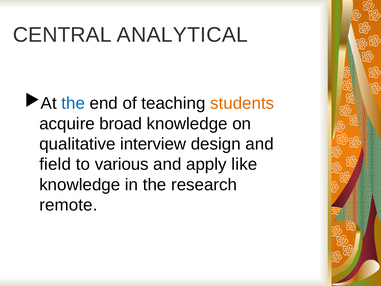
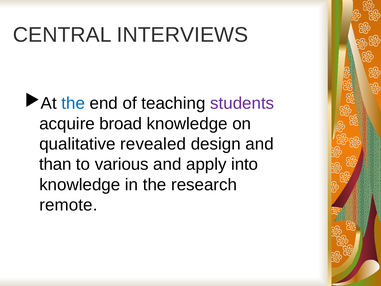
ANALYTICAL: ANALYTICAL -> INTERVIEWS (182, 35)
students colour: orange -> purple (242, 103)
interview: interview -> revealed (153, 144)
field: field -> than (55, 164)
like: like -> into (245, 164)
